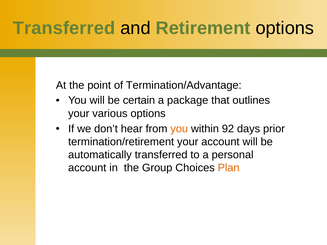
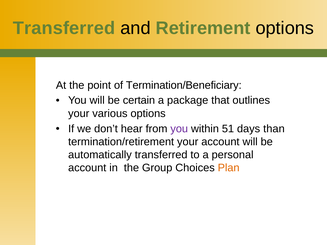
Termination/Advantage: Termination/Advantage -> Termination/Beneficiary (184, 85)
you colour: orange -> purple (179, 129)
92: 92 -> 51 (228, 129)
prior: prior -> than (274, 129)
